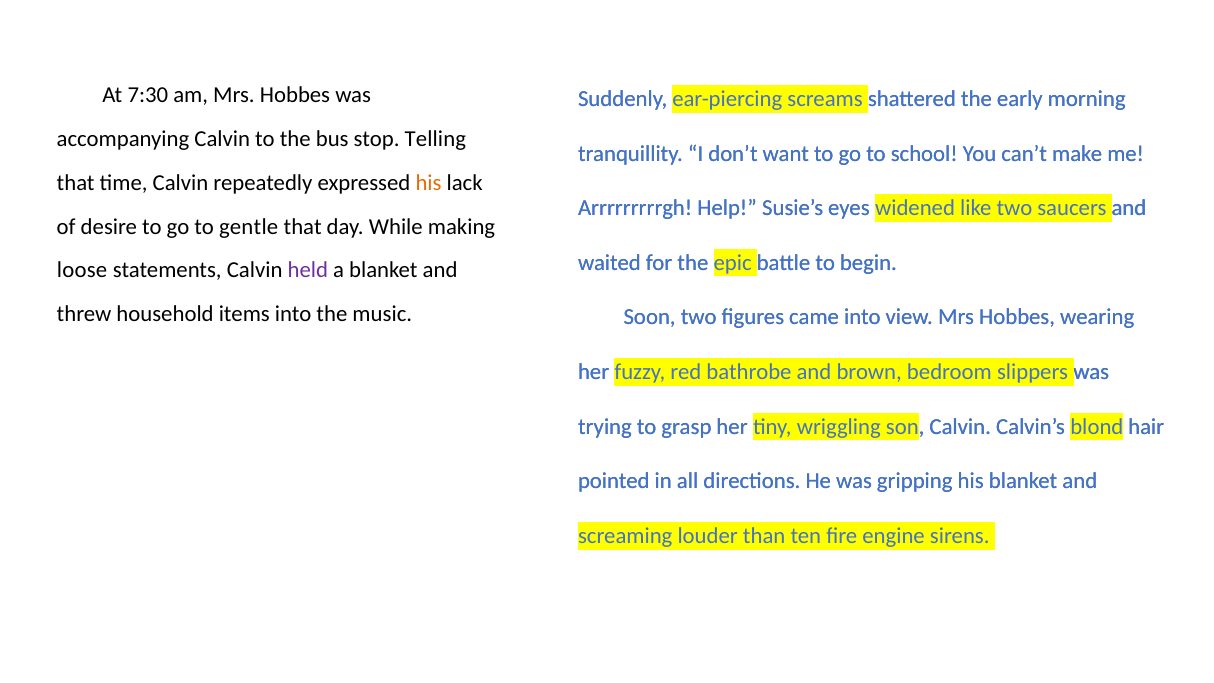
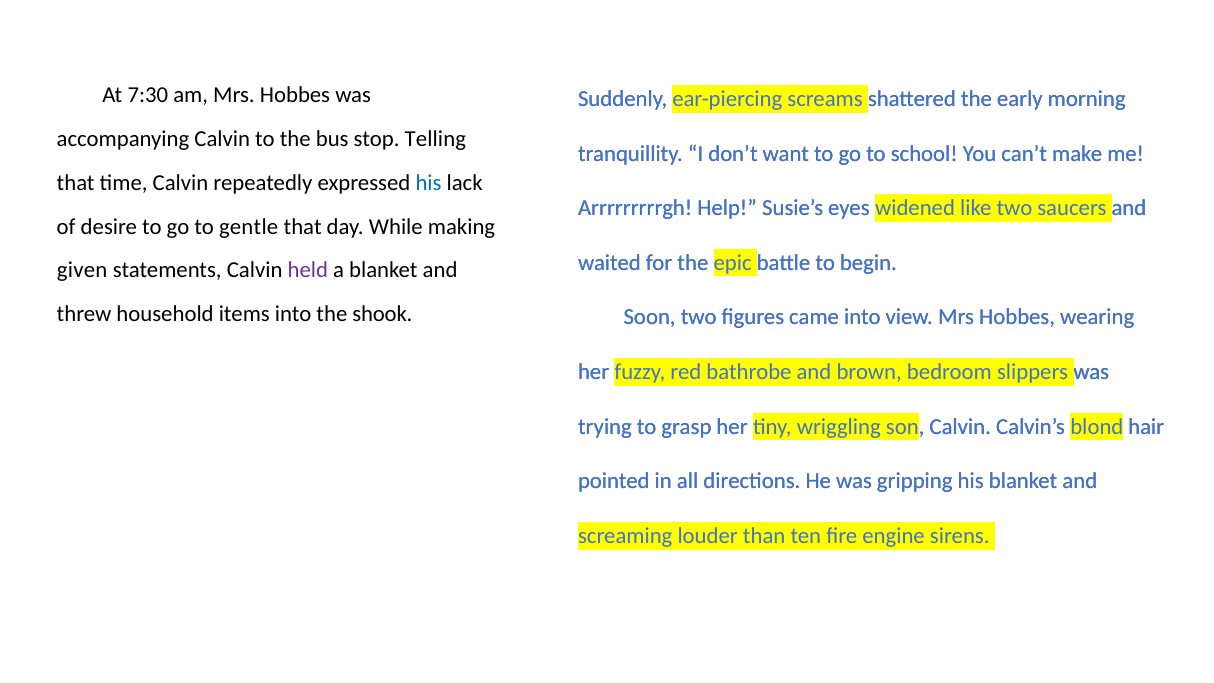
his colour: orange -> blue (429, 183)
loose: loose -> given (82, 270)
music: music -> shook (382, 314)
